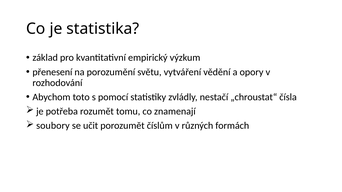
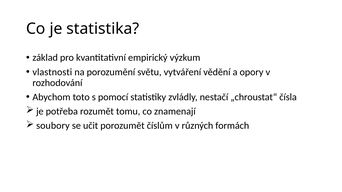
přenesení: přenesení -> vlastnosti (52, 72)
